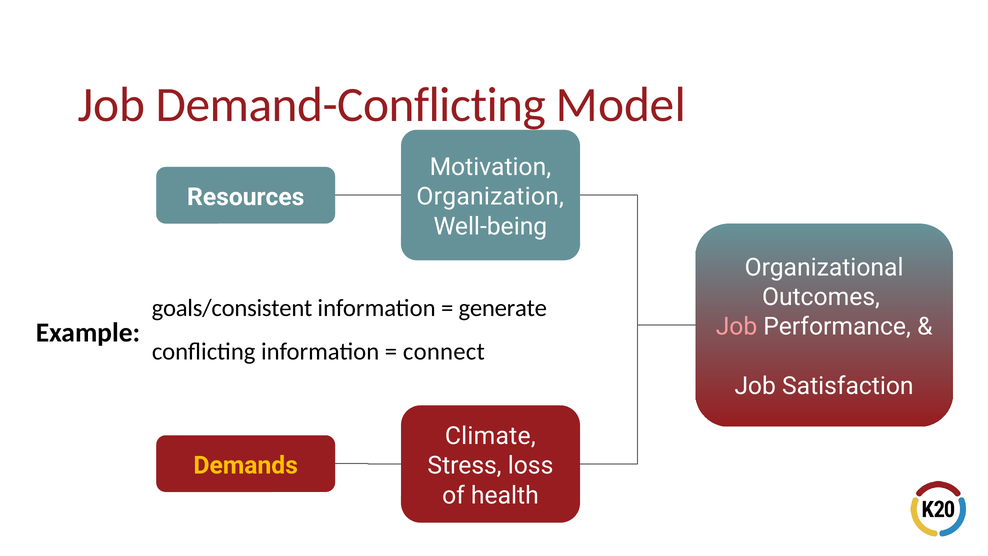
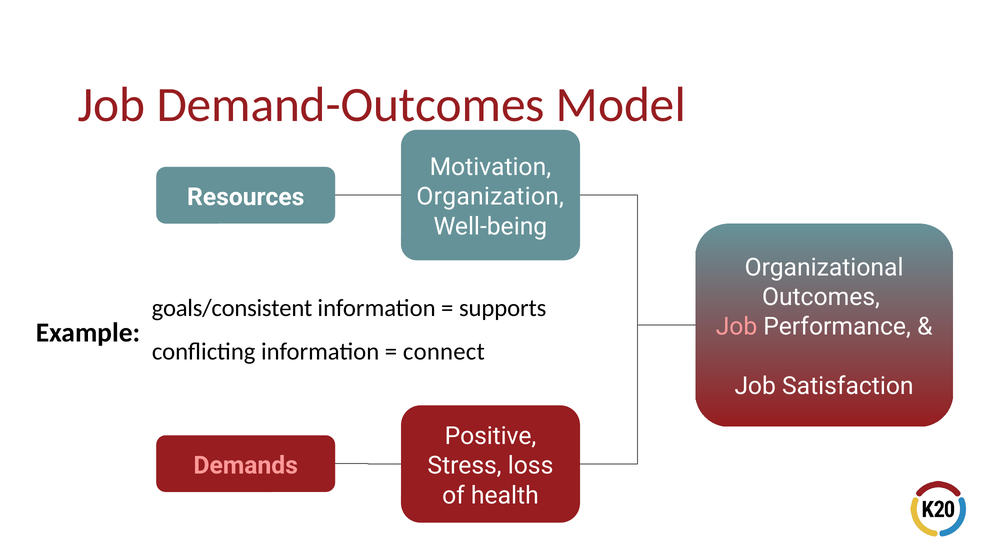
Demand-Conflicting: Demand-Conflicting -> Demand-Outcomes (351, 105)
generate: generate -> supports (503, 308)
Climate: Climate -> Positive (490, 436)
Demands colour: yellow -> pink (246, 465)
